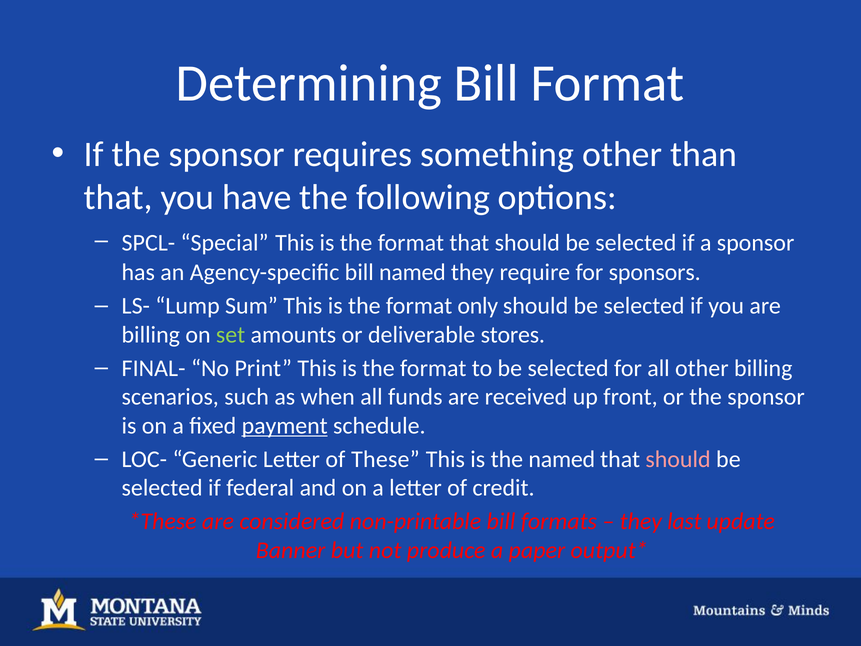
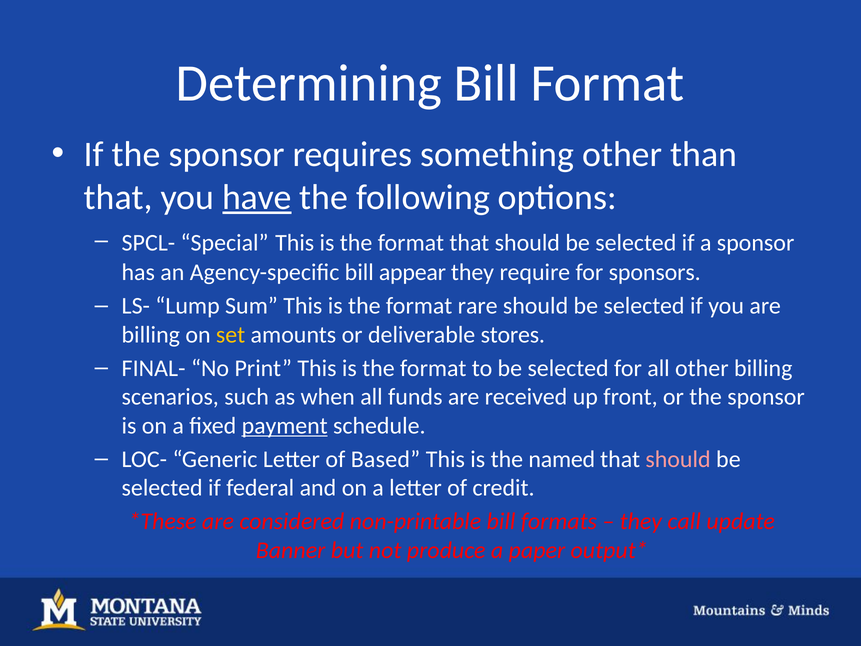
have underline: none -> present (257, 197)
bill named: named -> appear (412, 272)
only: only -> rare (478, 306)
set colour: light green -> yellow (231, 335)
These: These -> Based (385, 459)
last: last -> call (684, 521)
